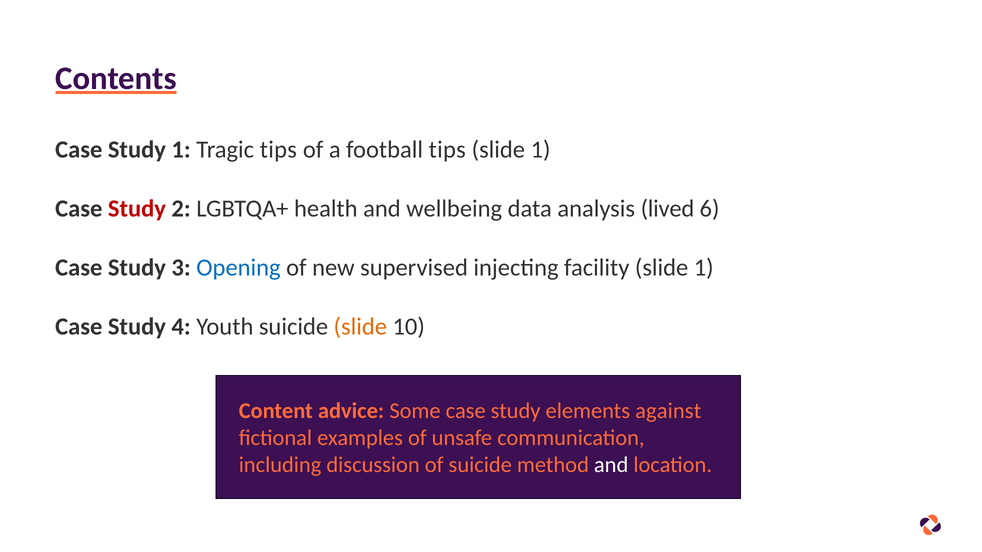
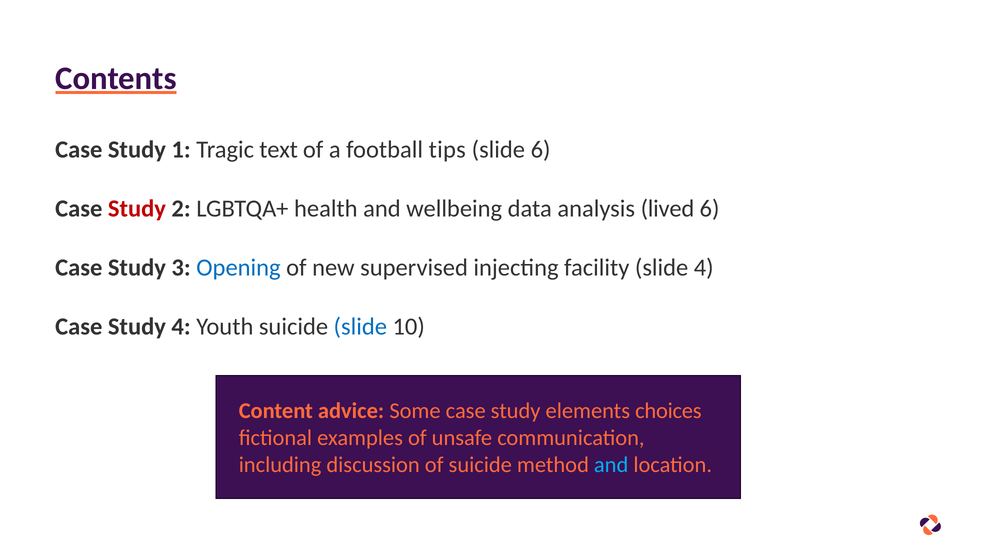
Tragic tips: tips -> text (279, 150)
1: 1 -> 6 (541, 150)
facility slide 1: 1 -> 4 (704, 268)
slide colour: orange -> blue (360, 327)
against: against -> choices (668, 411)
and colour: white -> light blue (611, 465)
